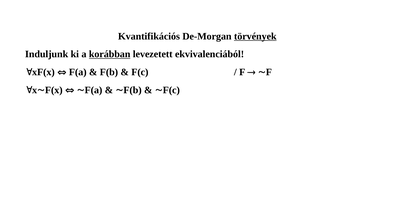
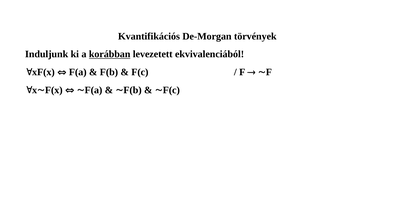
törvények underline: present -> none (255, 36)
